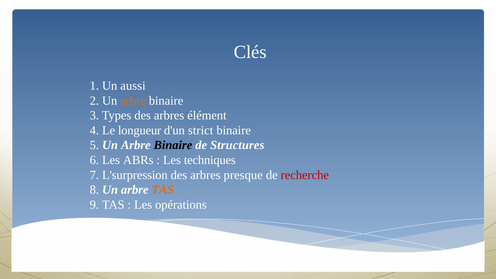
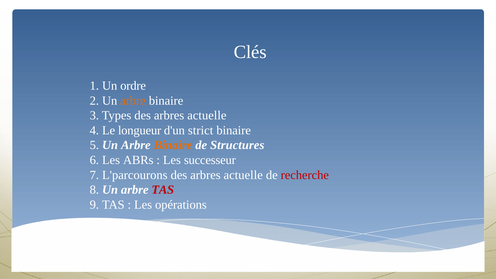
aussi: aussi -> ordre (133, 86)
Types des arbres élément: élément -> actuelle (207, 115)
Binaire colour: black -> orange (173, 145)
techniques: techniques -> successeur (210, 160)
L'surpression: L'surpression -> L'parcourons (135, 175)
presque: presque -> actuelle (243, 175)
TAS colour: orange -> red (163, 190)
